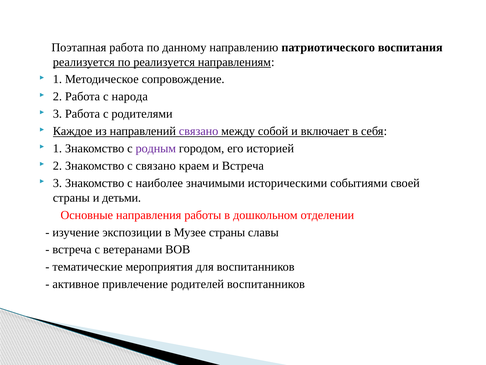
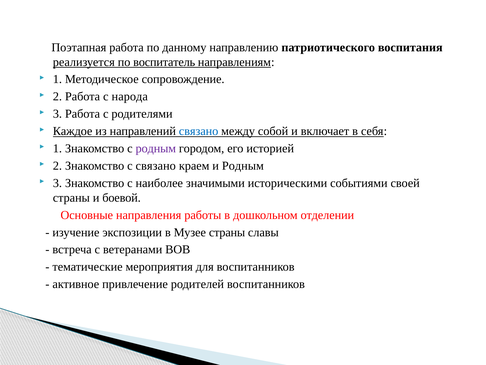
по реализуется: реализуется -> воспитатель (164, 62)
связано colour: purple -> blue (199, 131)
и Встреча: Встреча -> Родным (243, 166)
детьми: детьми -> боевой (122, 197)
